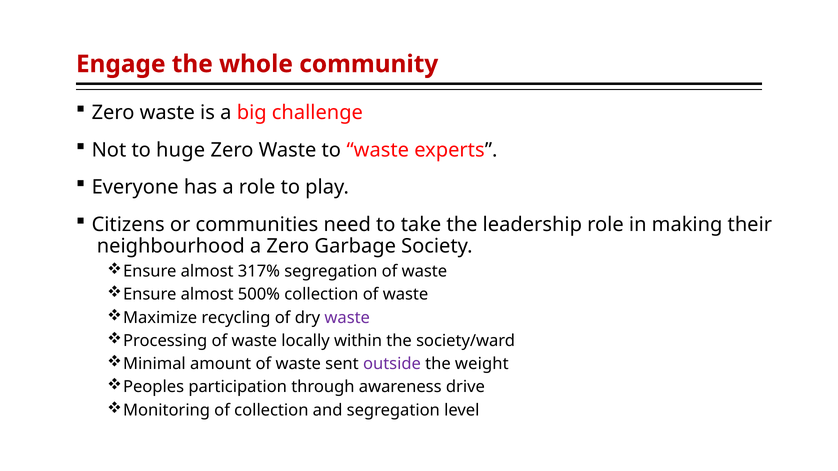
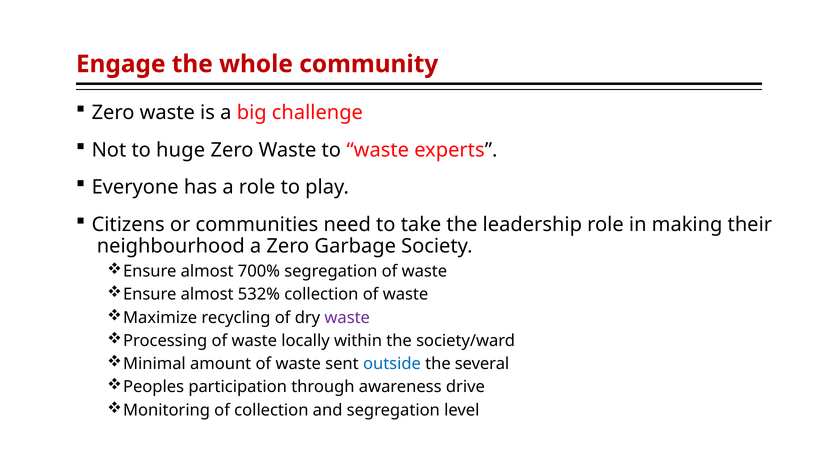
317%: 317% -> 700% (259, 272)
500%: 500% -> 532% (259, 295)
outside colour: purple -> blue (392, 364)
weight: weight -> several (482, 364)
